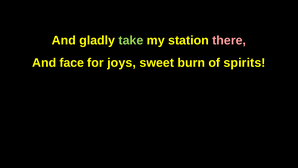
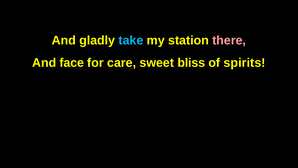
take colour: light green -> light blue (131, 40)
joys: joys -> care (122, 63)
burn: burn -> bliss (191, 63)
